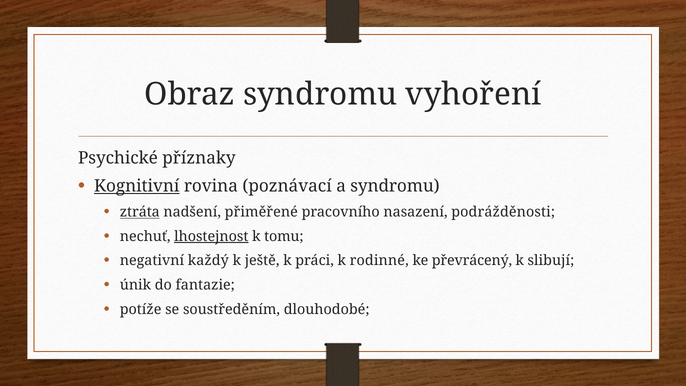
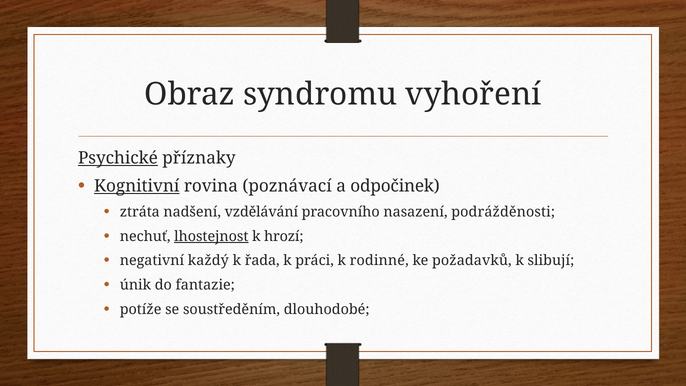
Psychické underline: none -> present (118, 158)
a syndromu: syndromu -> odpočinek (395, 186)
ztráta underline: present -> none (140, 212)
přiměřené: přiměřené -> vzdělávání (261, 212)
tomu: tomu -> hrozí (284, 236)
ještě: ještě -> řada (262, 261)
převrácený: převrácený -> požadavků (472, 261)
